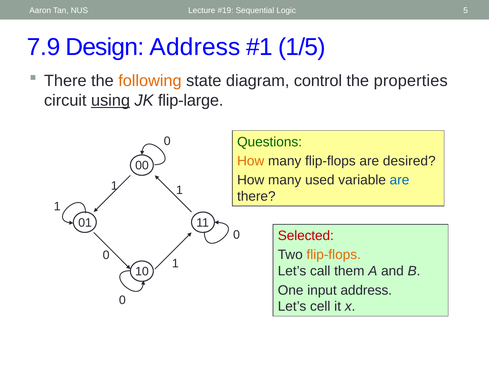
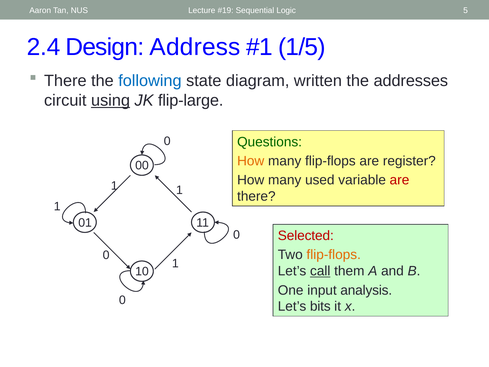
7.9: 7.9 -> 2.4 (44, 47)
following colour: orange -> blue (150, 81)
control: control -> written (318, 81)
properties: properties -> addresses (411, 81)
desired: desired -> register (409, 161)
are colour: blue -> red (399, 180)
call underline: none -> present (320, 271)
input address: address -> analysis (366, 290)
cell: cell -> bits (320, 306)
